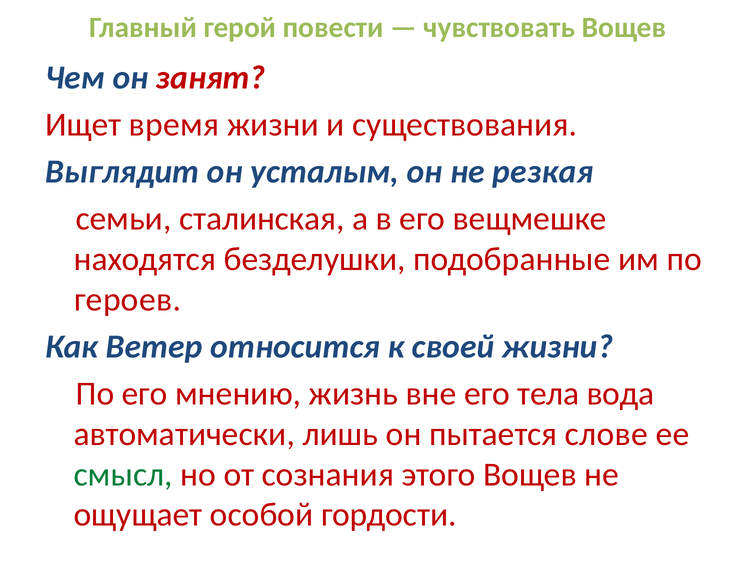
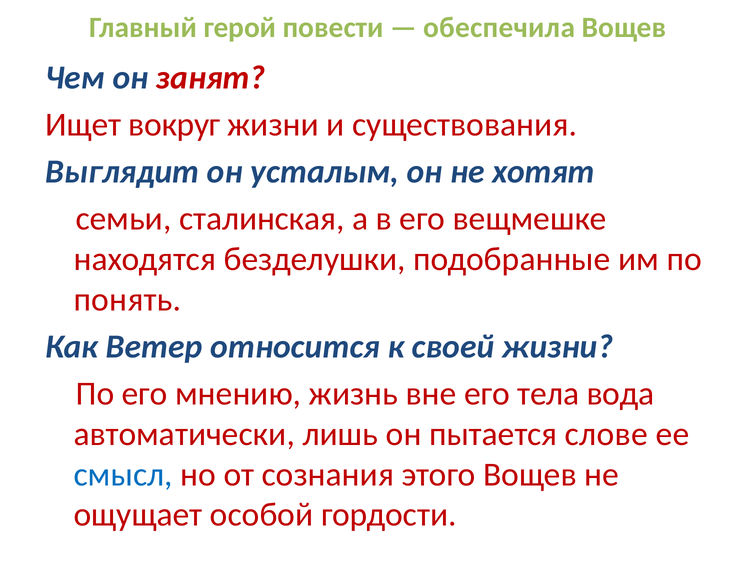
чувствовать: чувствовать -> обеспечила (499, 28)
время: время -> вокруг (174, 125)
резкая: резкая -> хотят (543, 172)
героев: героев -> понять (128, 300)
смысл colour: green -> blue (123, 475)
